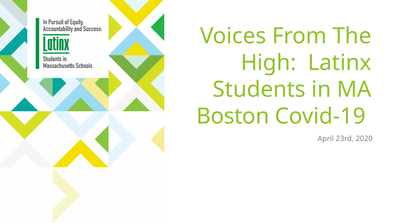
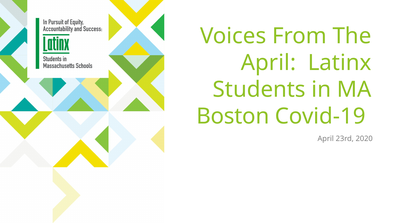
High: High -> April (268, 63)
